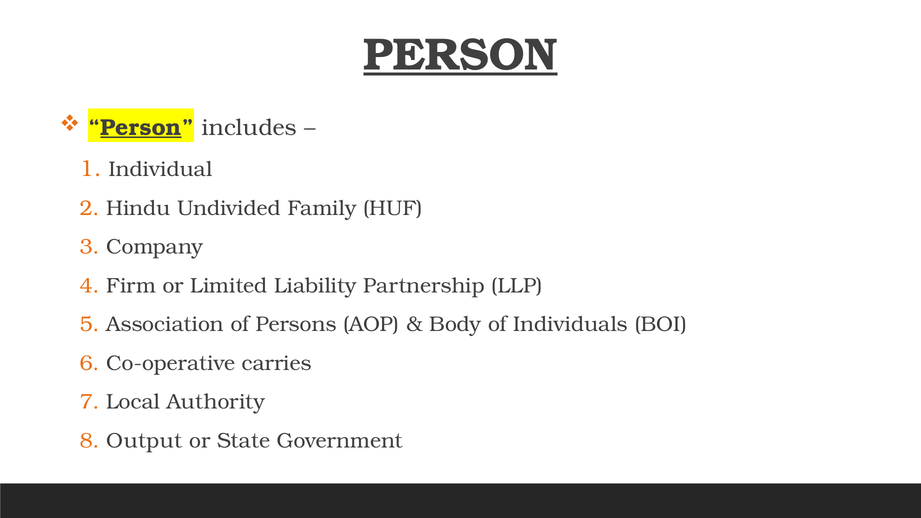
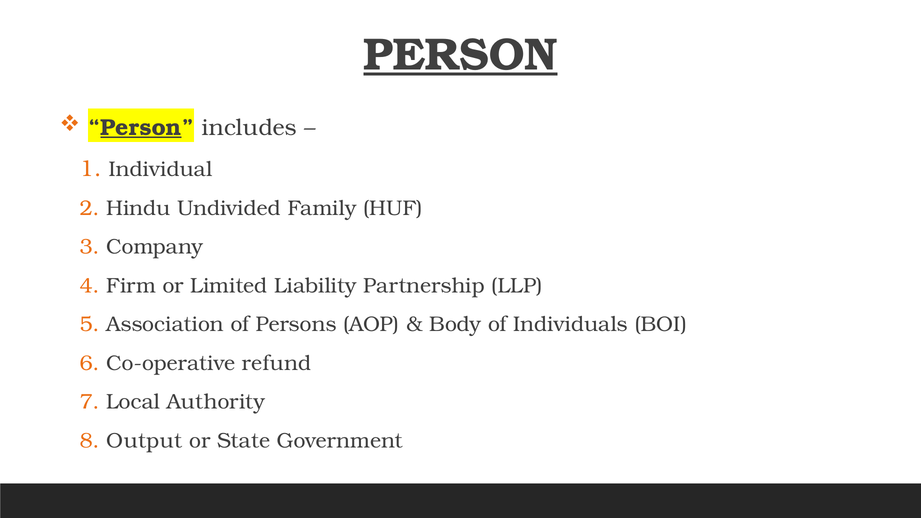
carries: carries -> refund (277, 363)
